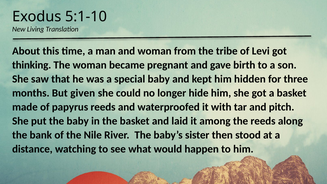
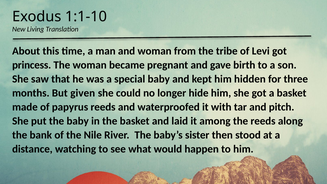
5:1-10: 5:1-10 -> 1:1-10 (86, 17)
thinking: thinking -> princess (32, 65)
